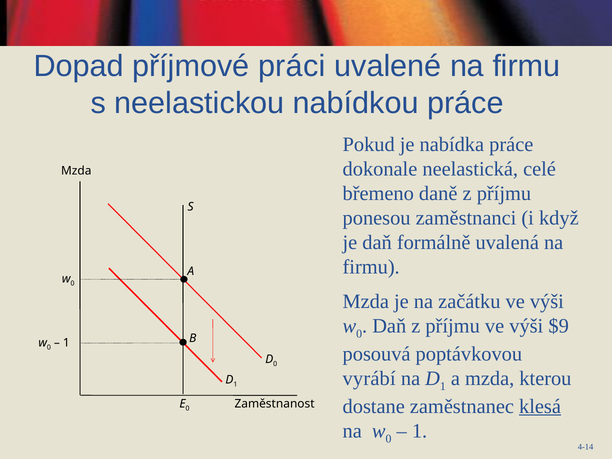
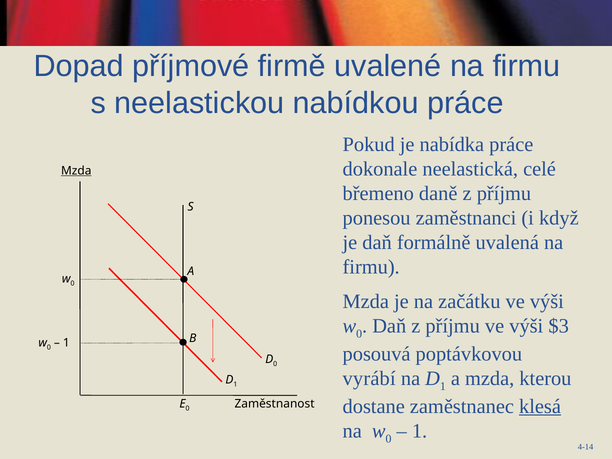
práci: práci -> firmě (292, 66)
Mzda underline: none -> present (76, 171)
$9: $9 -> $3 (559, 326)
